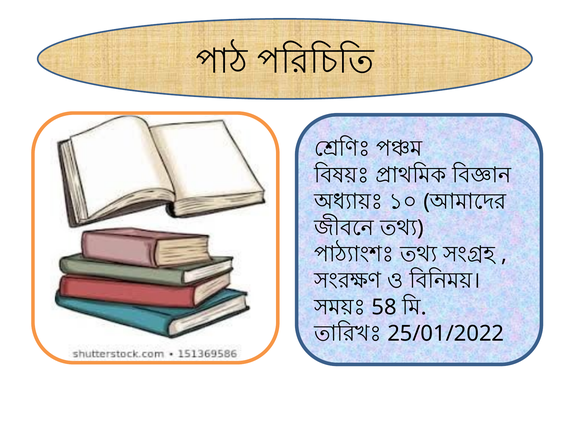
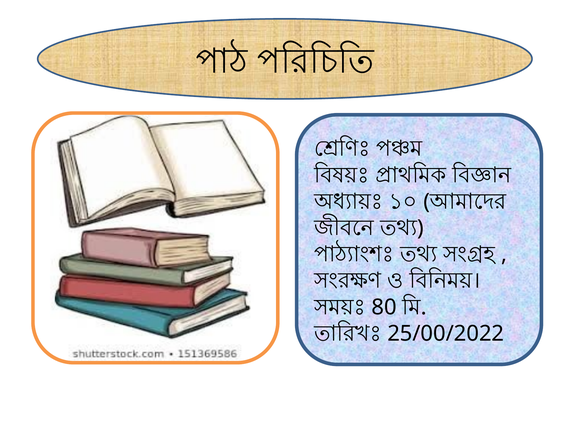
58: 58 -> 80 (384, 307)
25/01/2022: 25/01/2022 -> 25/00/2022 (446, 333)
